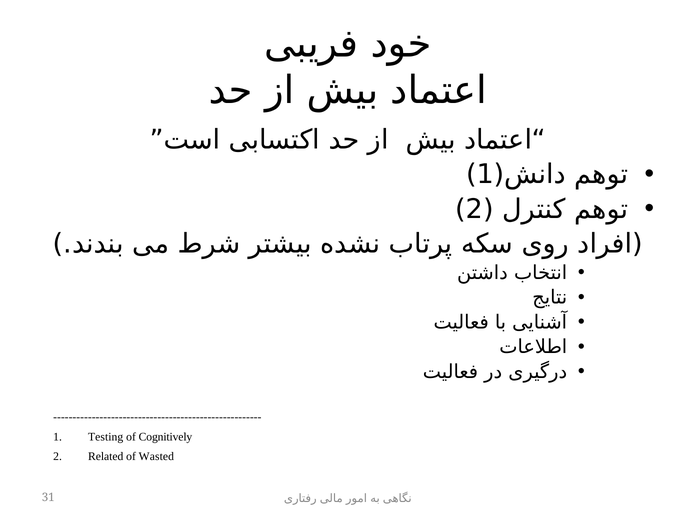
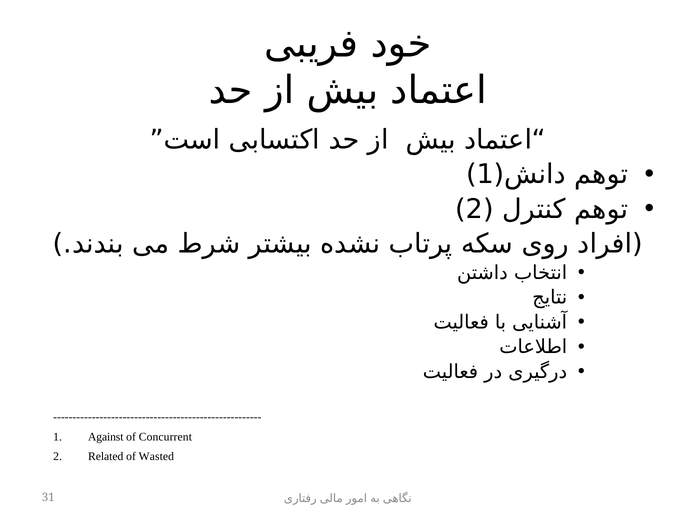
Testing: Testing -> Against (106, 437)
Cognitively: Cognitively -> Concurrent (165, 437)
